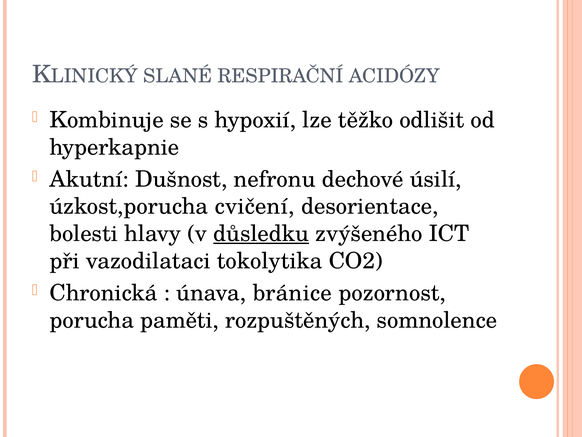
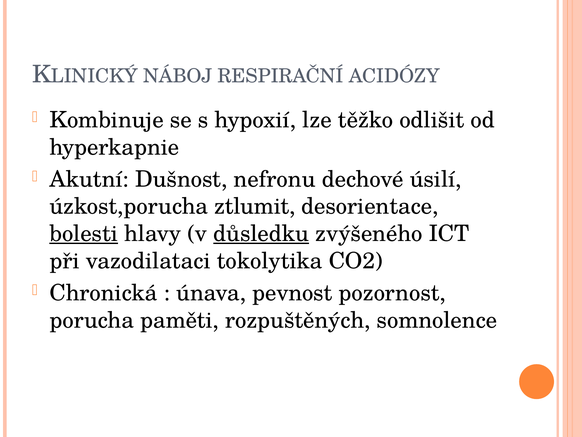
SLANÉ: SLANÉ -> NÁBOJ (178, 76)
cvičení: cvičení -> ztlumit (255, 206)
bolesti underline: none -> present (84, 233)
bránice: bránice -> pevnost (292, 293)
